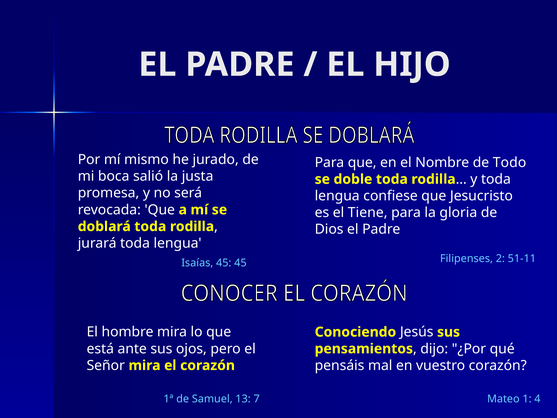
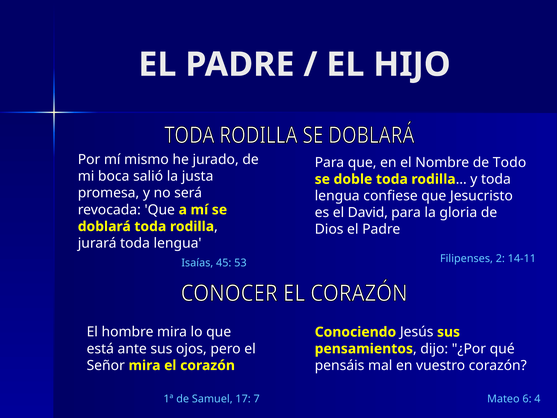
Tiene: Tiene -> David (368, 213)
51-11: 51-11 -> 14-11 (522, 258)
45 45: 45 -> 53 (240, 263)
13: 13 -> 17 (243, 399)
1: 1 -> 6 (527, 399)
